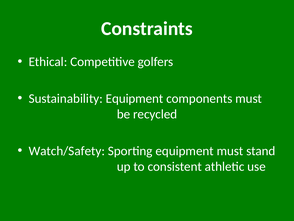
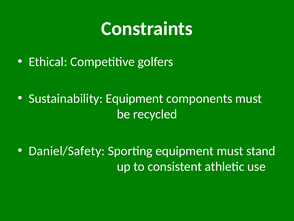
Watch/Safety: Watch/Safety -> Daniel/Safety (67, 151)
